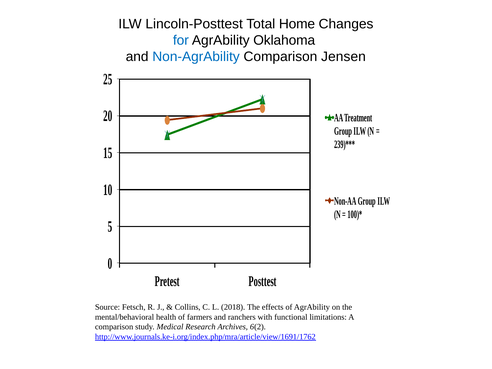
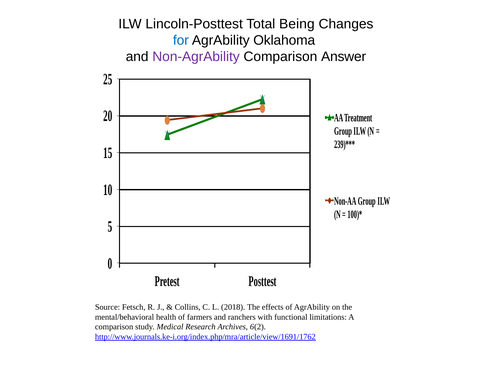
Home: Home -> Being (297, 24)
Non-AgrAbility colour: blue -> purple (196, 57)
Jensen: Jensen -> Answer (344, 57)
